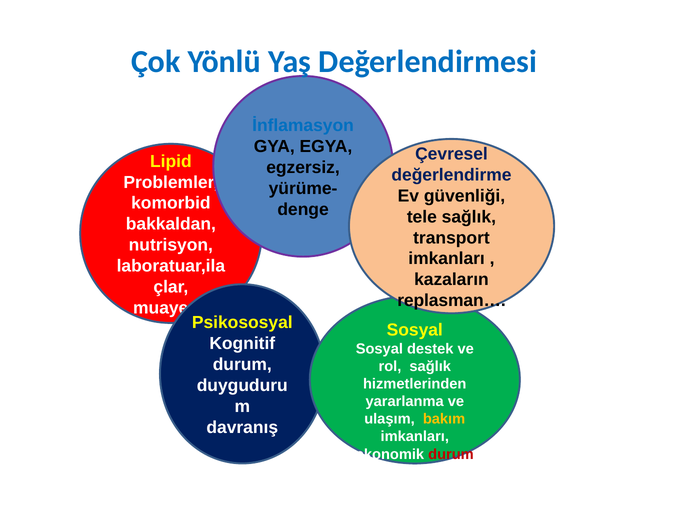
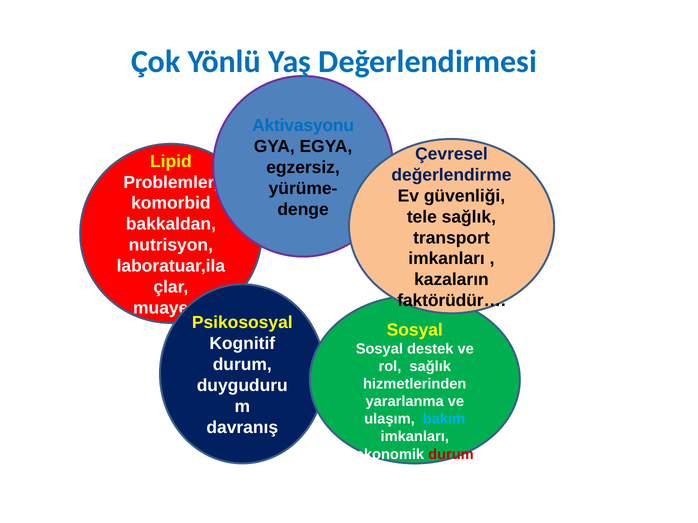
İnflamasyon: İnflamasyon -> Aktivasyonu (303, 126)
replasman…: replasman… -> faktörüdür… (451, 301)
bakım colour: yellow -> light blue (444, 419)
